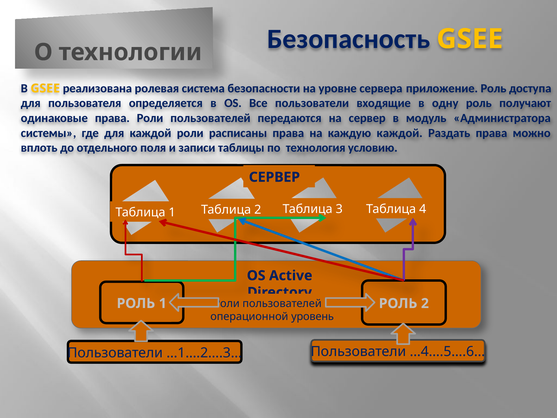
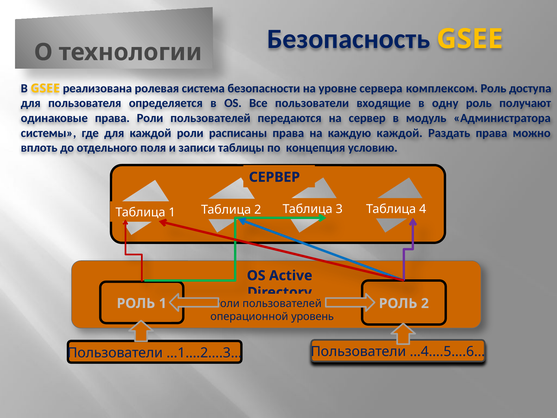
приложение: приложение -> комплексом (442, 88)
технология: технология -> концепция (316, 148)
